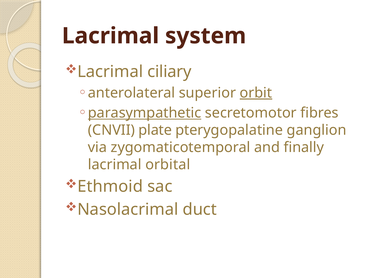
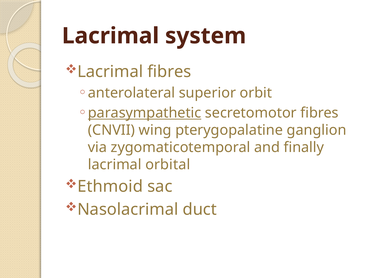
Lacrimal ciliary: ciliary -> fibres (169, 72)
orbit underline: present -> none (256, 93)
plate: plate -> wing (155, 130)
